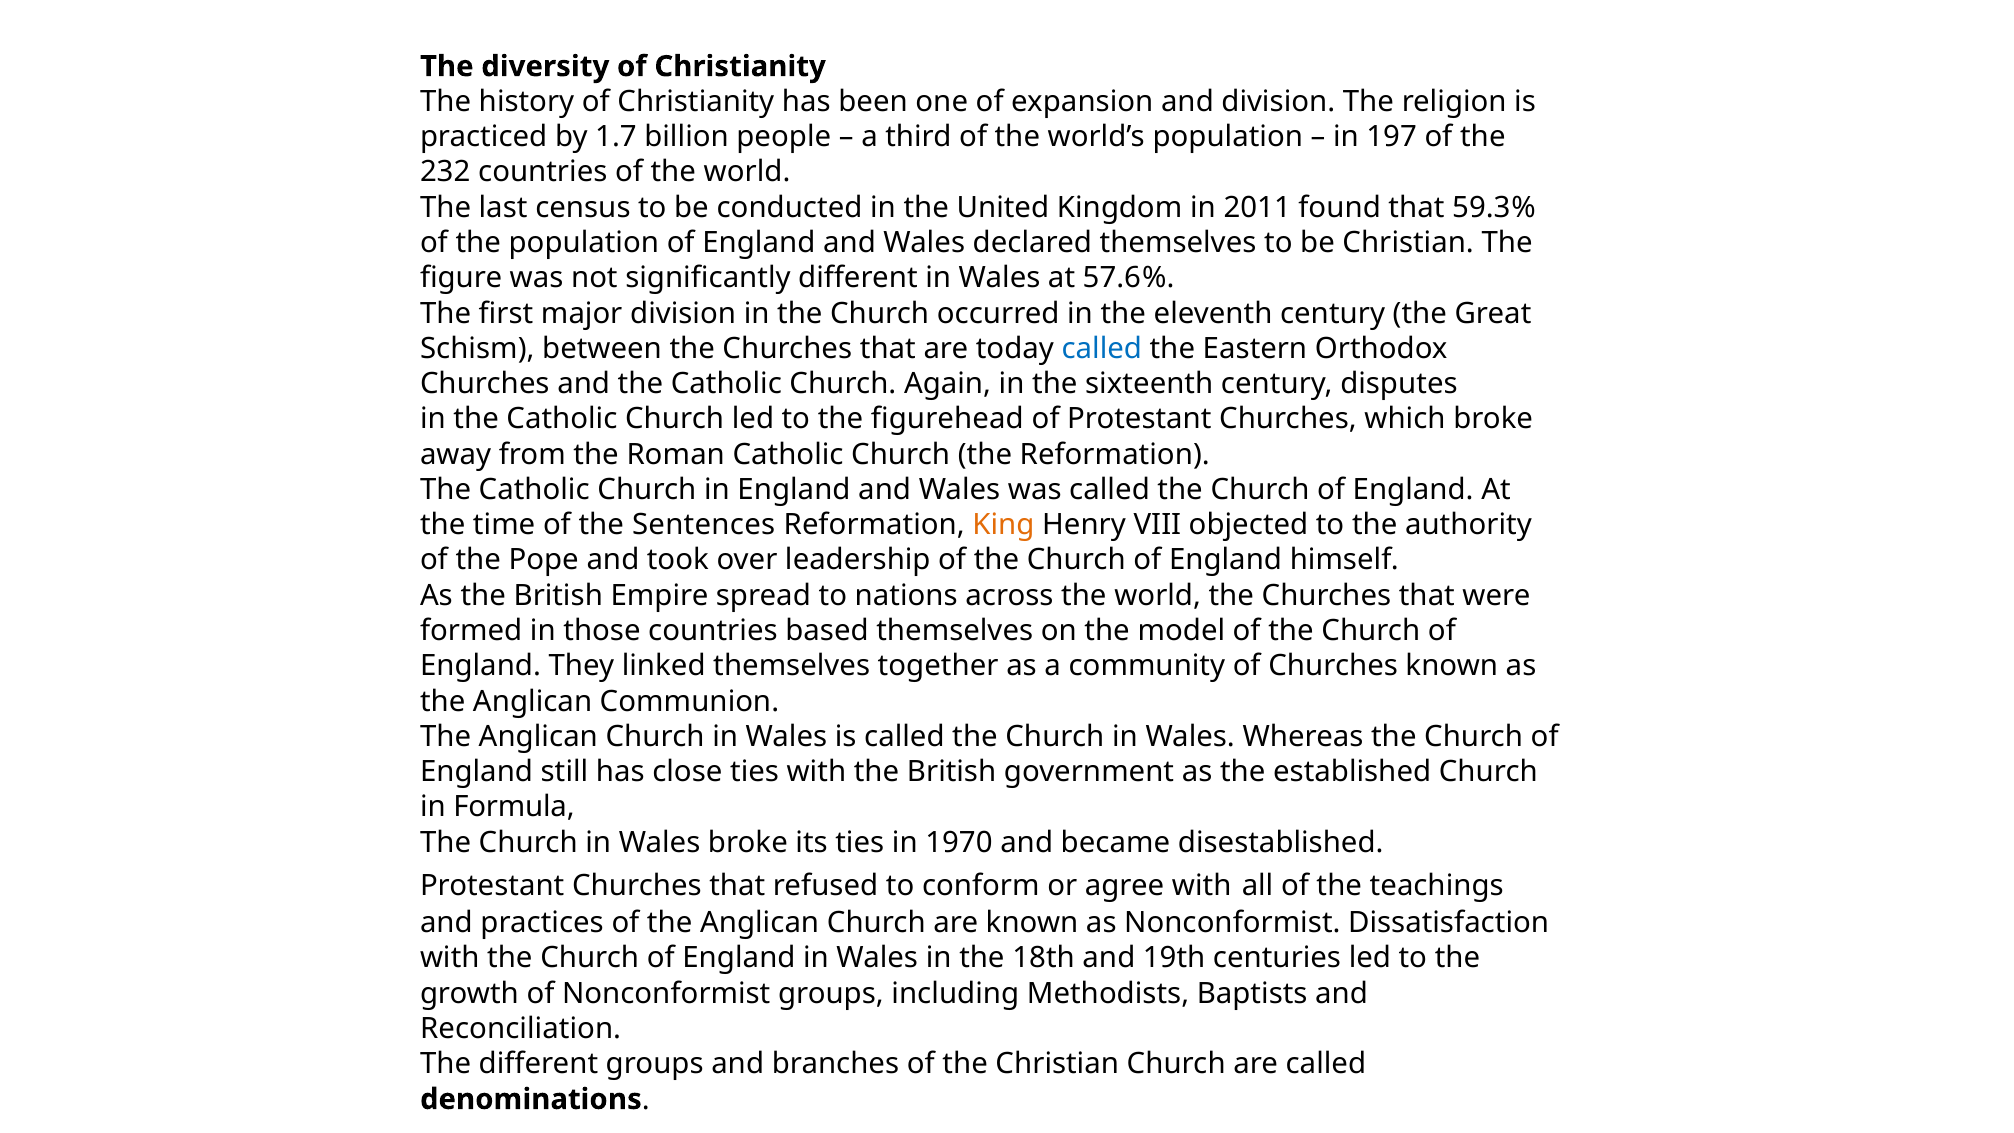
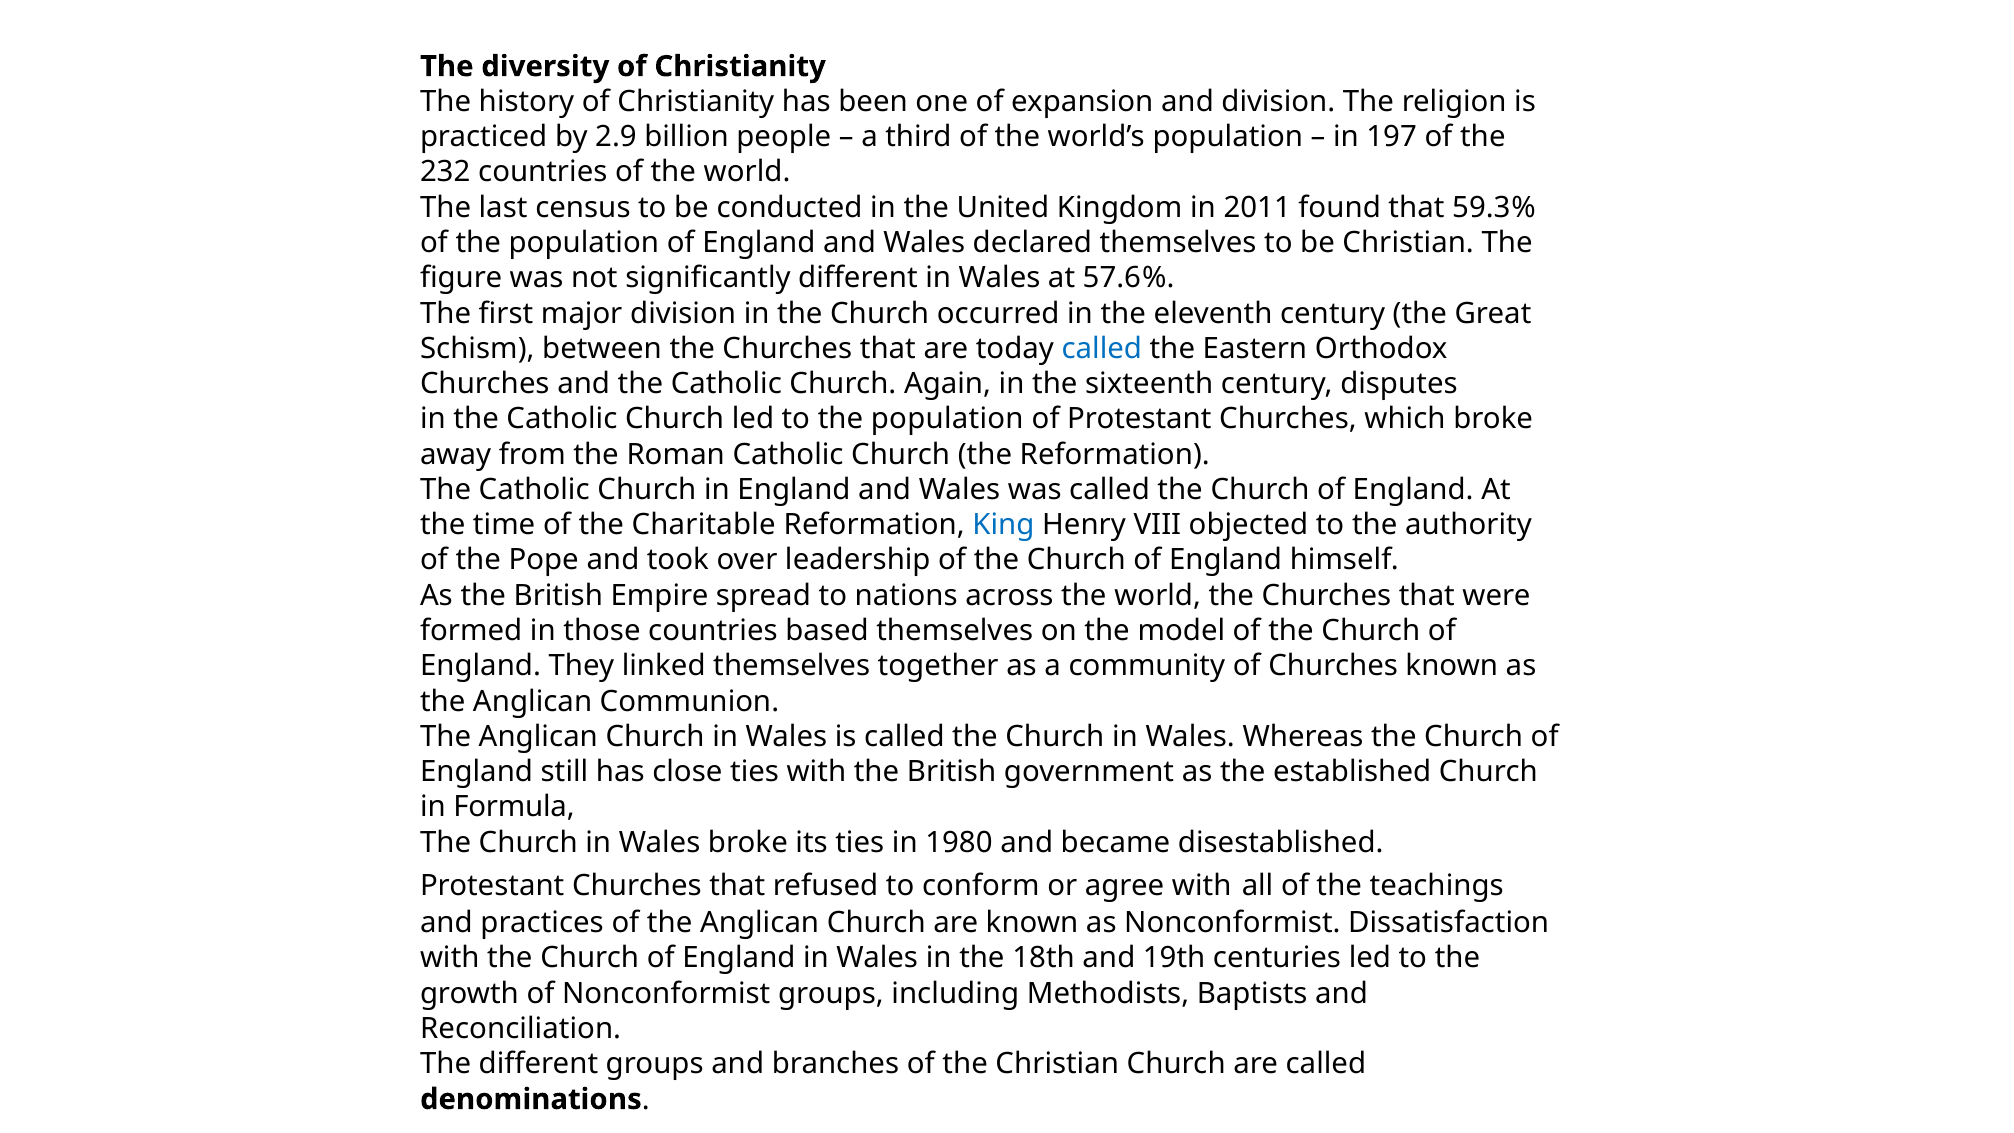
1.7: 1.7 -> 2.9 (616, 137)
to the figurehead: figurehead -> population (947, 419)
Sentences: Sentences -> Charitable (704, 525)
King colour: orange -> blue (1003, 525)
1970: 1970 -> 1980 (959, 842)
